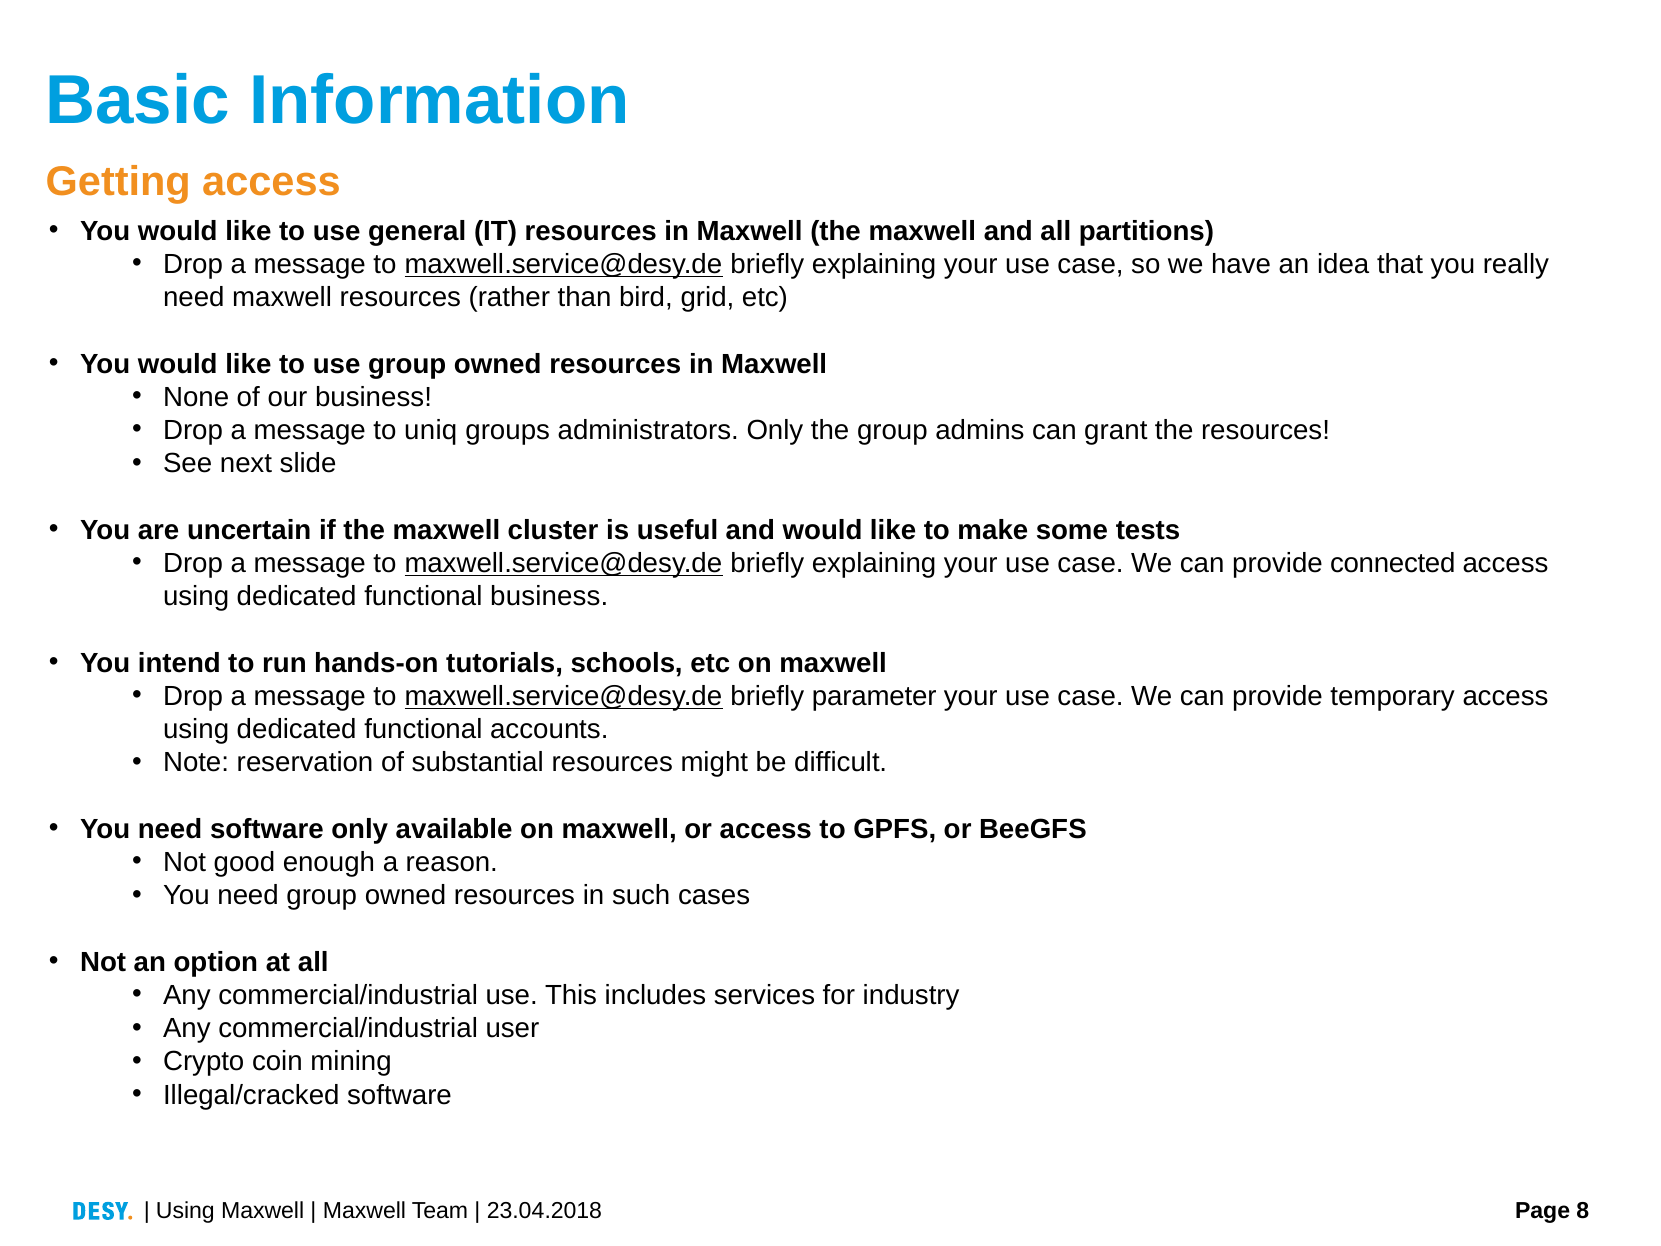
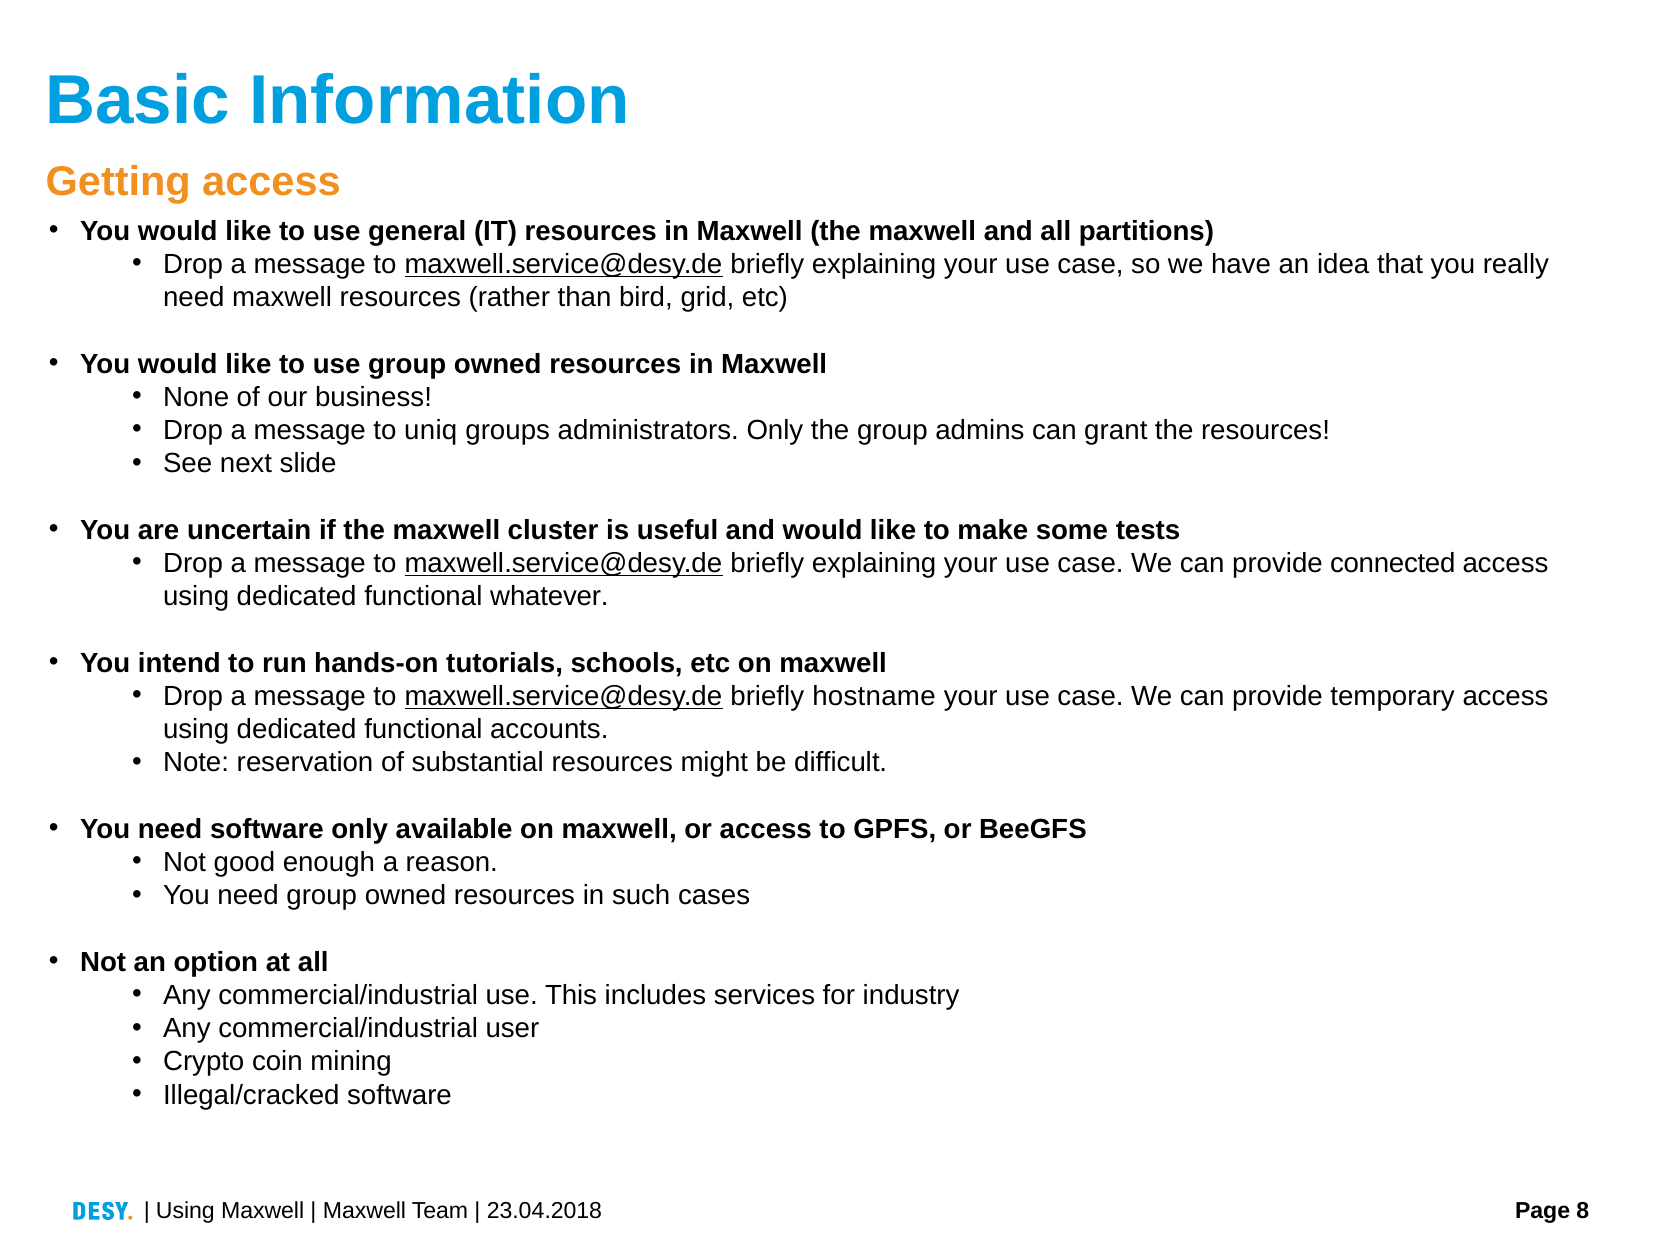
functional business: business -> whatever (549, 596)
parameter: parameter -> hostname (874, 696)
